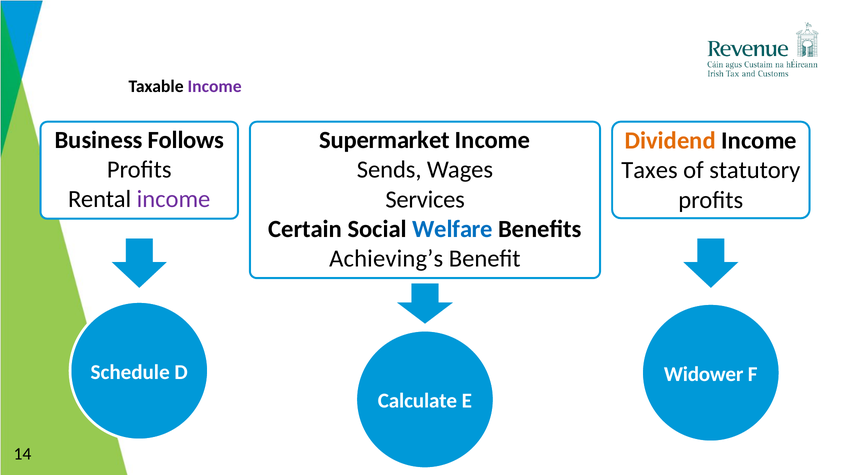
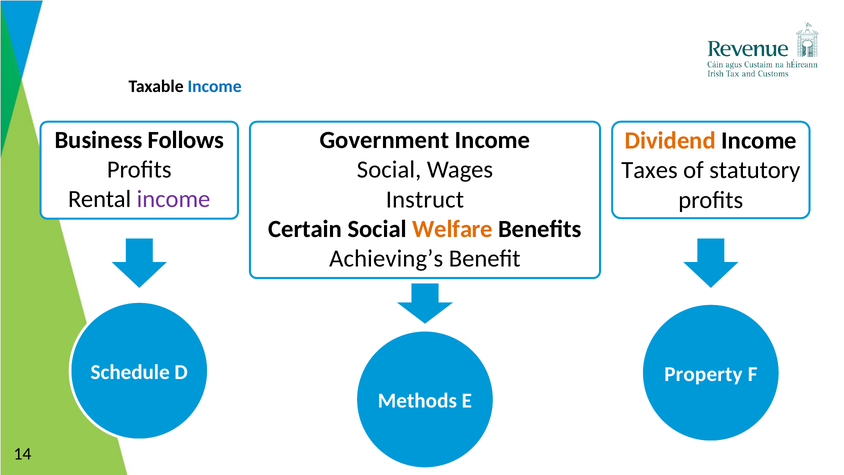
Income colour: purple -> blue (215, 86)
Supermarket: Supermarket -> Government (384, 140)
Sends: Sends -> Social (389, 170)
Services: Services -> Instruct (425, 199)
Welfare colour: blue -> orange (453, 229)
Widower: Widower -> Property (703, 374)
Calculate: Calculate -> Methods (417, 401)
